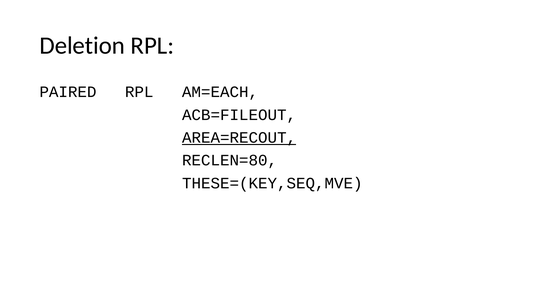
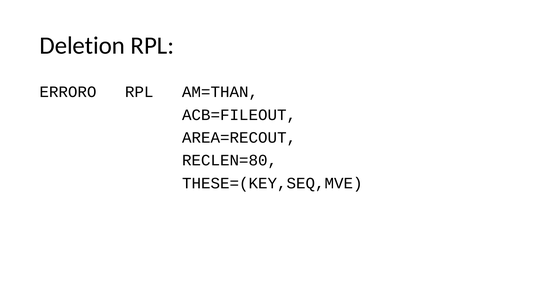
PAIRED: PAIRED -> ERRORO (68, 92)
AM=EACH: AM=EACH -> AM=THAN (220, 92)
AREA=RECOUT underline: present -> none (239, 138)
